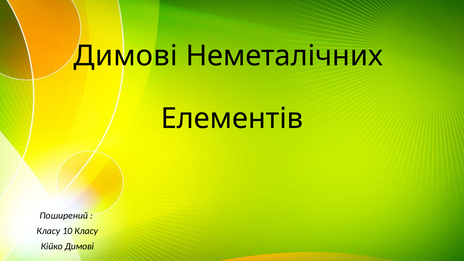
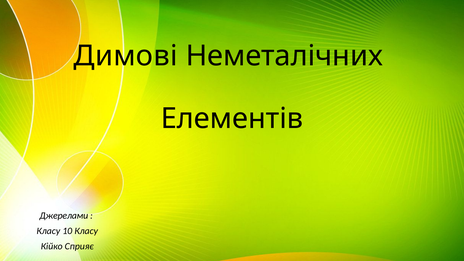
Поширений: Поширений -> Джерелами (64, 216)
Кійко Димові: Димові -> Сприяє (79, 246)
